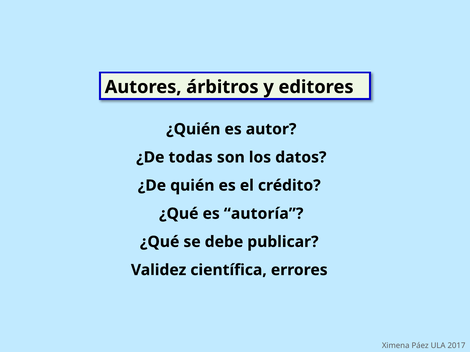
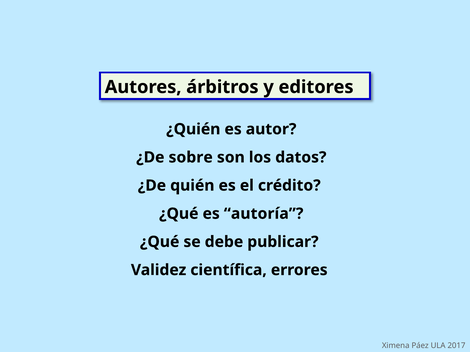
todas: todas -> sobre (191, 158)
